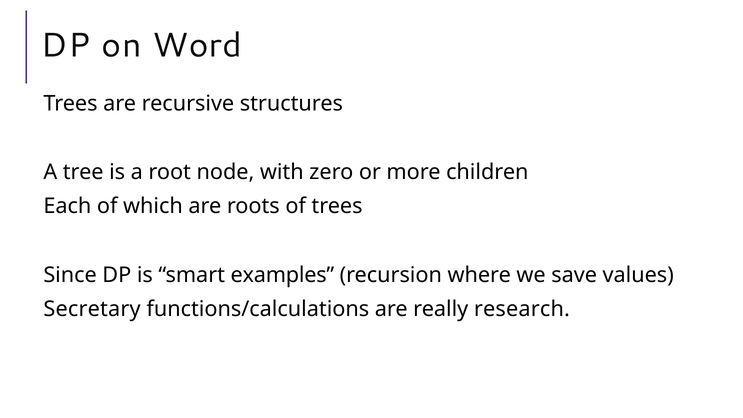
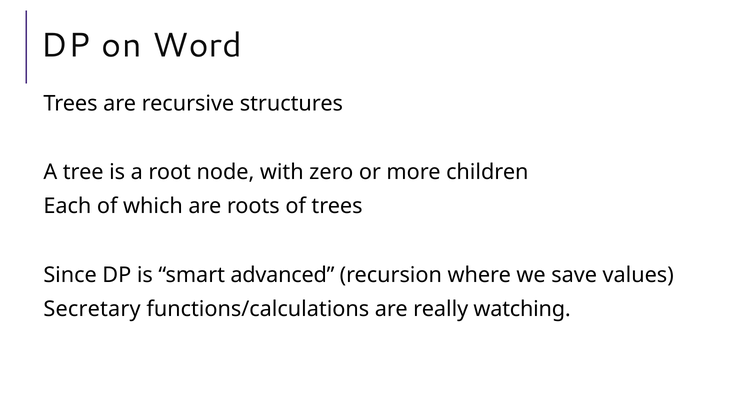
examples: examples -> advanced (282, 275)
research: research -> watching (522, 309)
